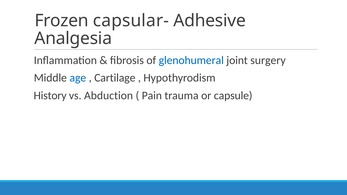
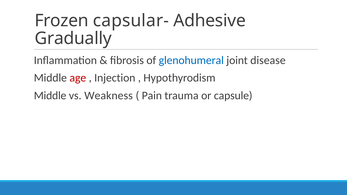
Analgesia: Analgesia -> Gradually (73, 38)
surgery: surgery -> disease (268, 60)
age colour: blue -> red (78, 78)
Cartilage: Cartilage -> Injection (115, 78)
History: History -> Middle (50, 96)
Abduction: Abduction -> Weakness (109, 96)
